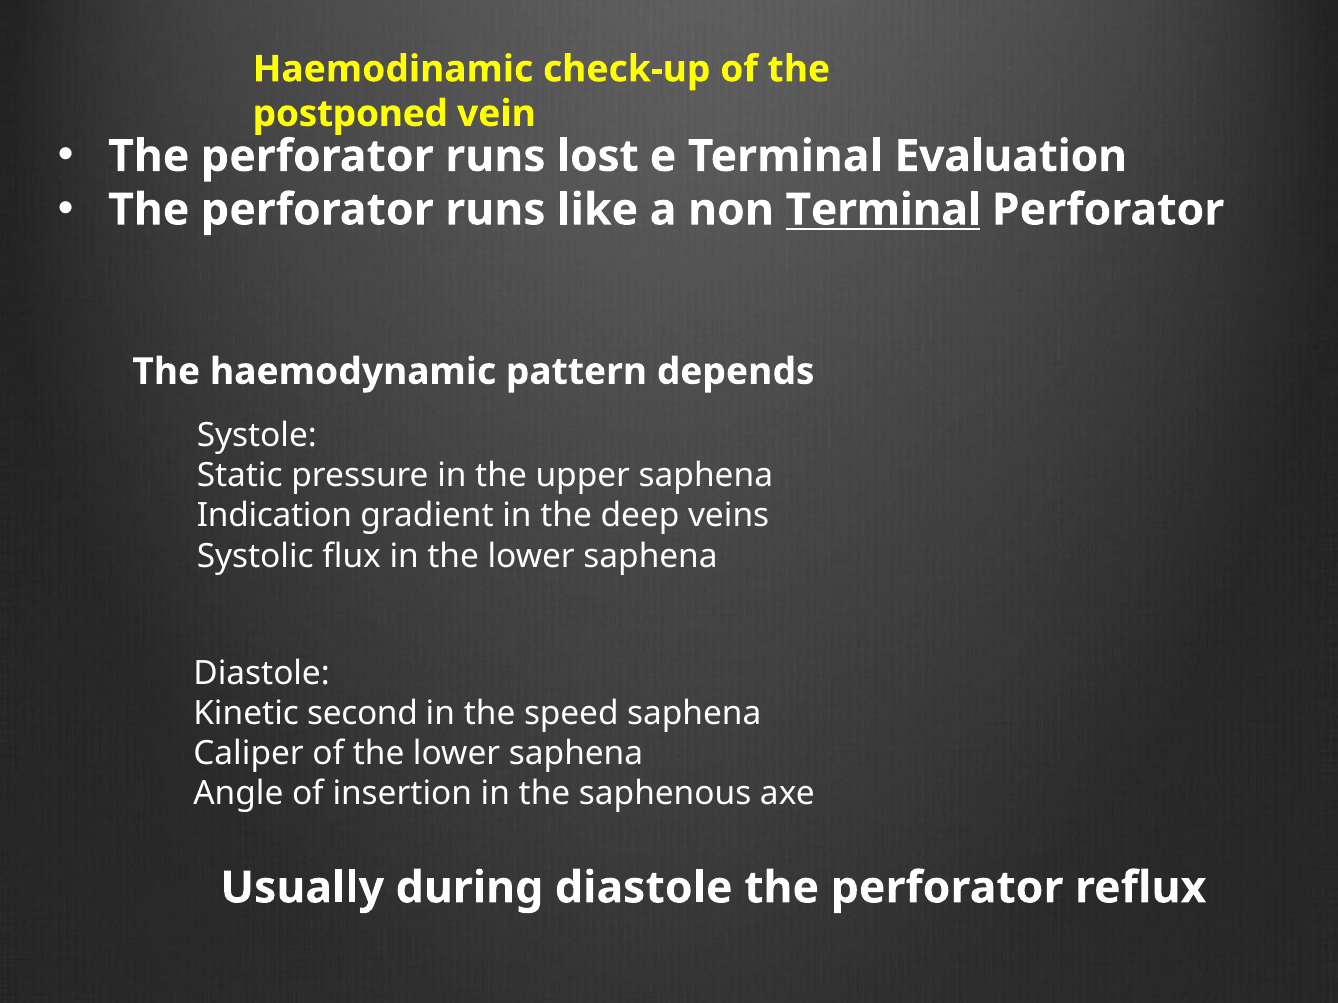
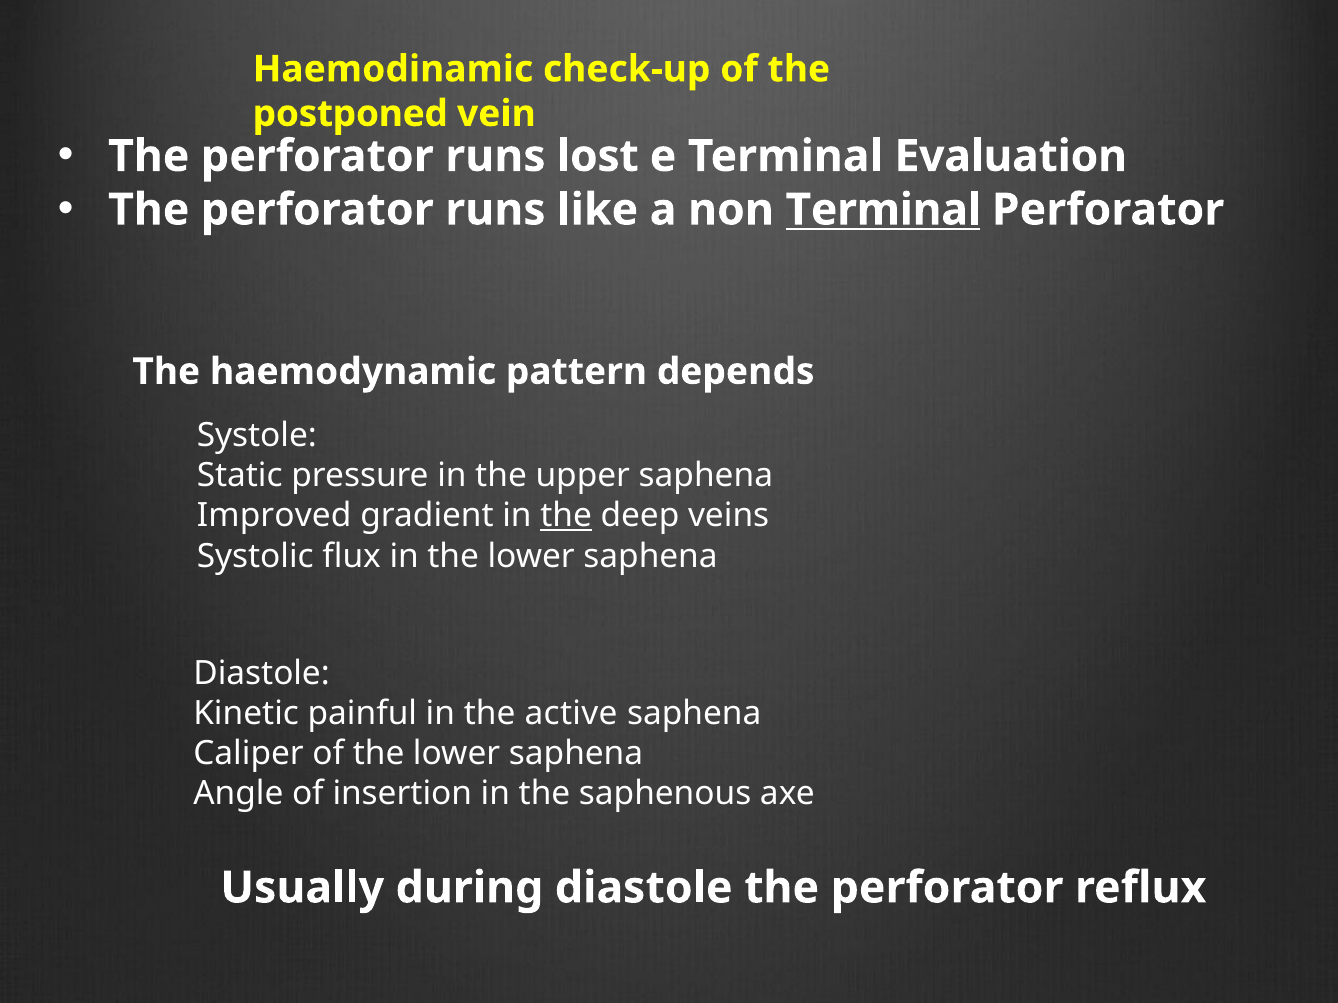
Indication: Indication -> Improved (274, 516)
the underline: none -> present (566, 516)
second: second -> painful (362, 714)
speed: speed -> active (571, 714)
